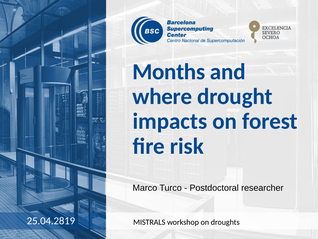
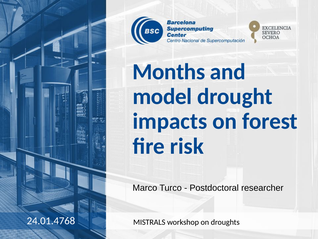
where: where -> model (162, 96)
25.04.2819: 25.04.2819 -> 24.01.4768 (51, 220)
